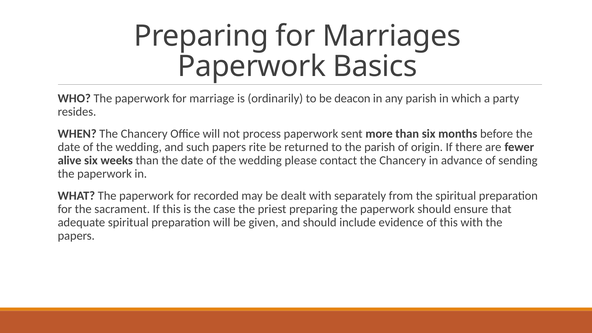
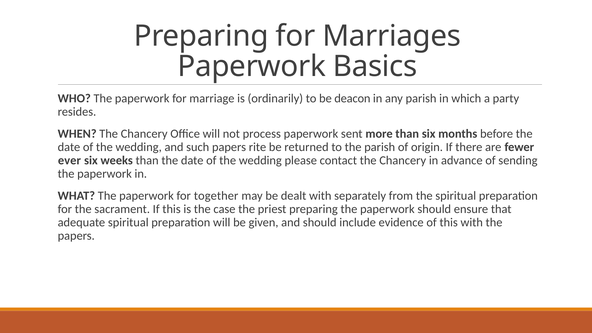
alive: alive -> ever (69, 160)
recorded: recorded -> together (216, 196)
